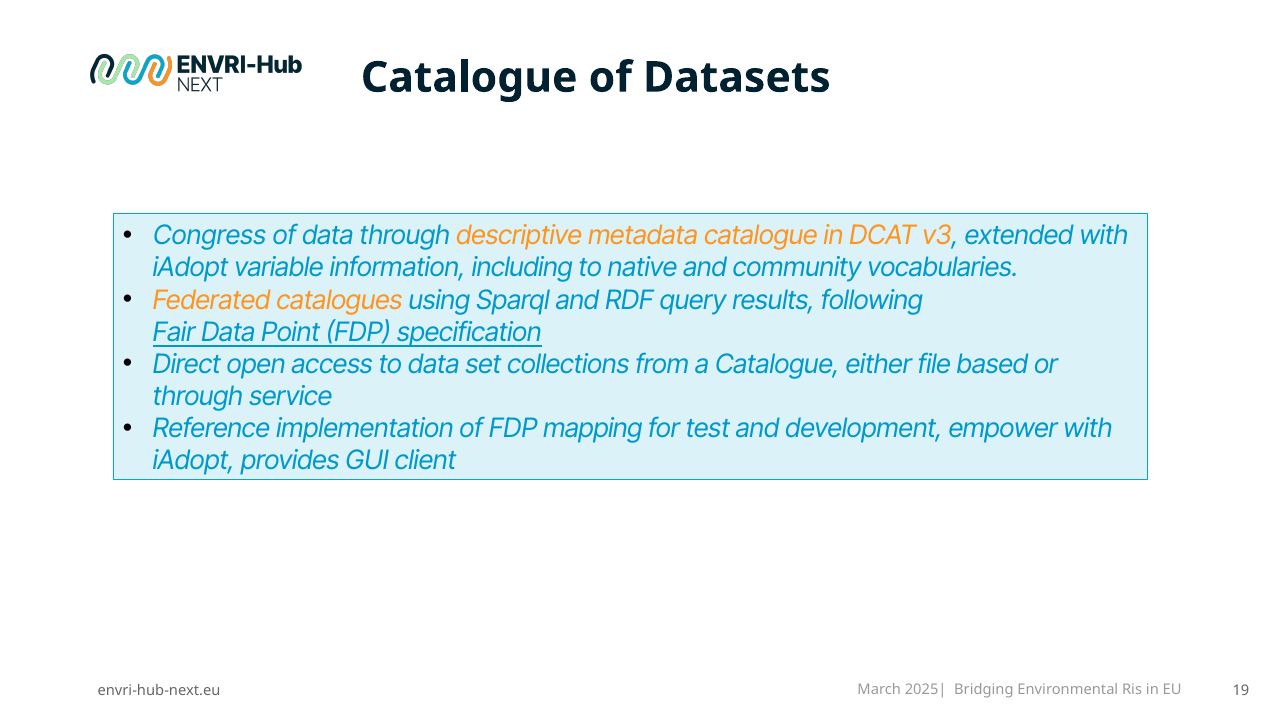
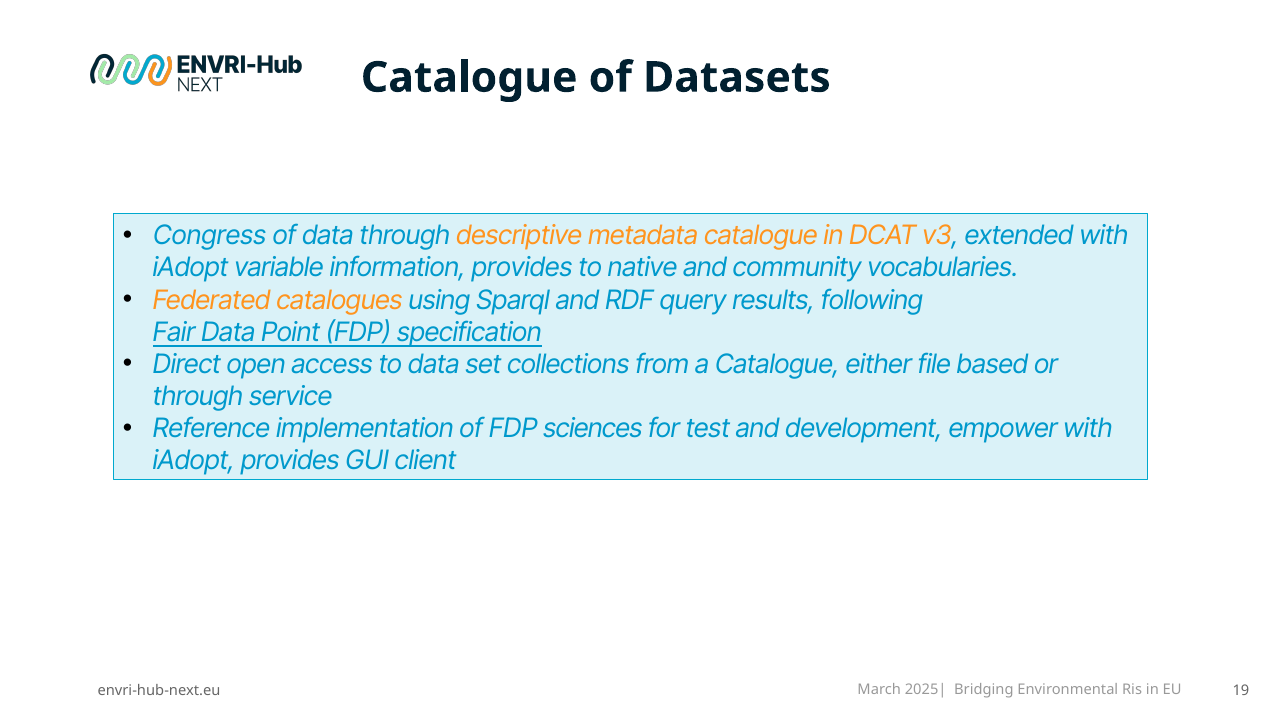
information including: including -> provides (522, 268)
mapping: mapping -> sciences (593, 428)
